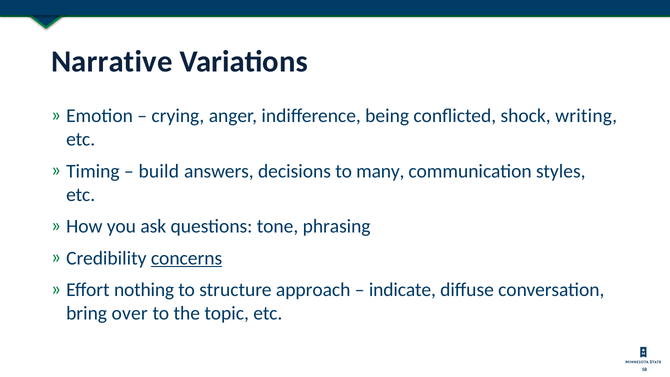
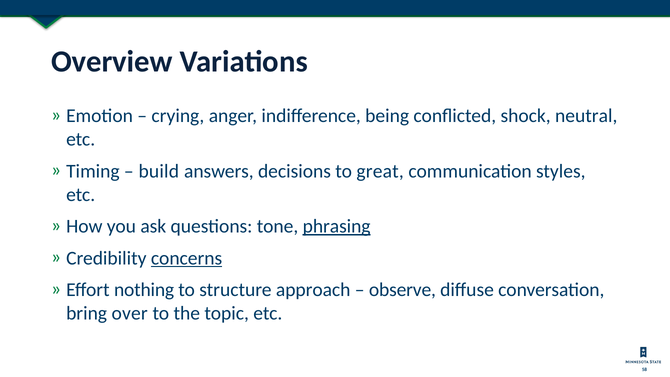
Narrative: Narrative -> Overview (112, 61)
writing: writing -> neutral (586, 116)
many: many -> great (380, 171)
phrasing underline: none -> present (337, 226)
indicate: indicate -> observe (402, 290)
